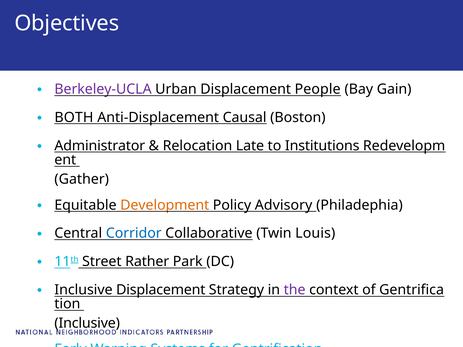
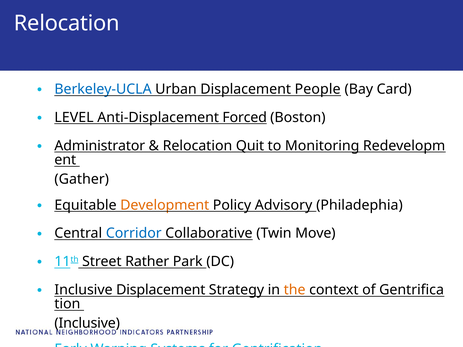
Objectives: Objectives -> Relocation (67, 23)
Berkeley-UCLA colour: purple -> blue (103, 89)
Gain: Gain -> Card (394, 89)
BOTH: BOTH -> LEVEL (74, 117)
Causal: Causal -> Forced (245, 117)
Late: Late -> Quit (250, 146)
Institutions: Institutions -> Monitoring (322, 146)
Louis: Louis -> Move (315, 233)
the colour: purple -> orange (295, 290)
